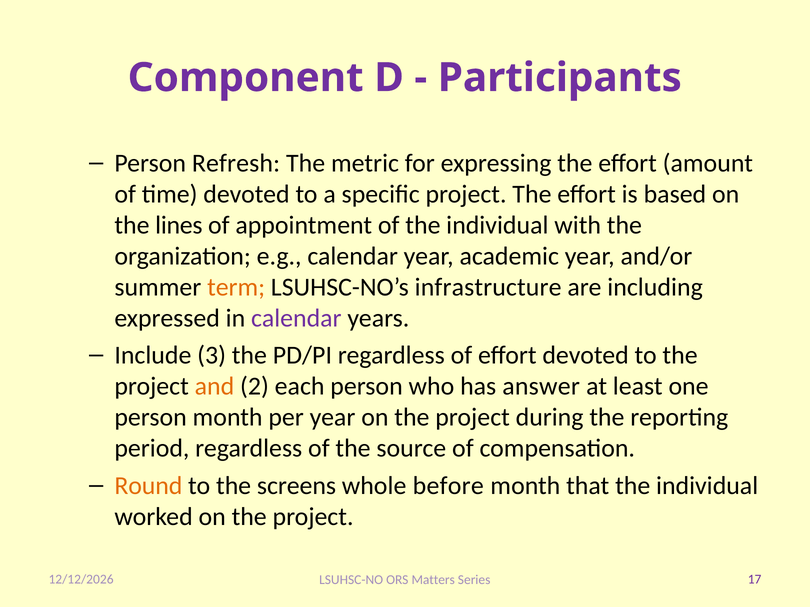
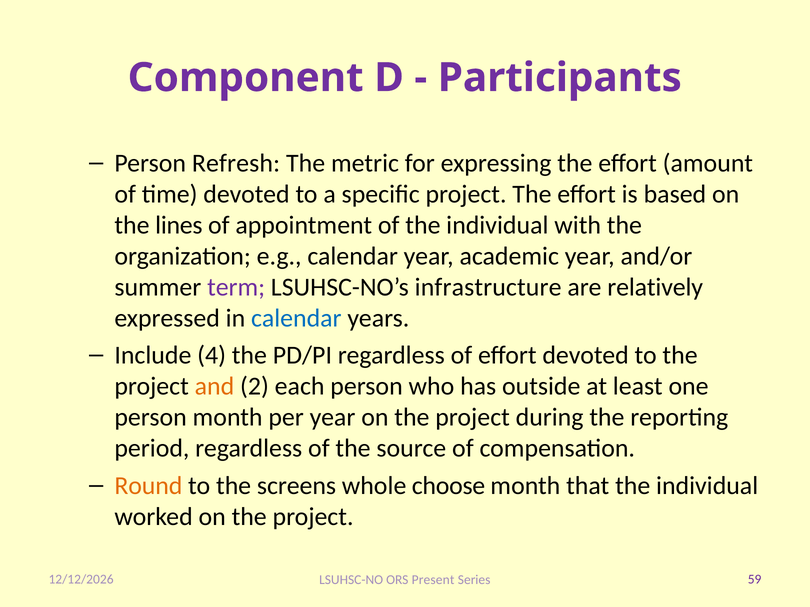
term colour: orange -> purple (236, 287)
including: including -> relatively (655, 287)
calendar colour: purple -> blue (296, 318)
3: 3 -> 4 (212, 356)
answer: answer -> outside (541, 387)
before: before -> choose (449, 486)
Matters: Matters -> Present (433, 580)
17: 17 -> 59 (755, 580)
